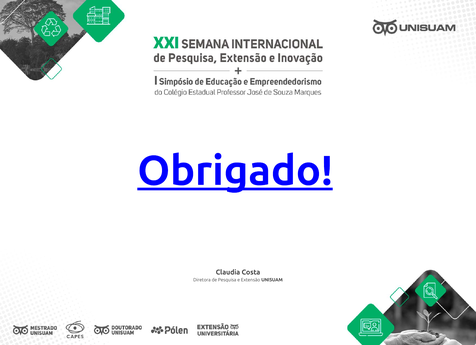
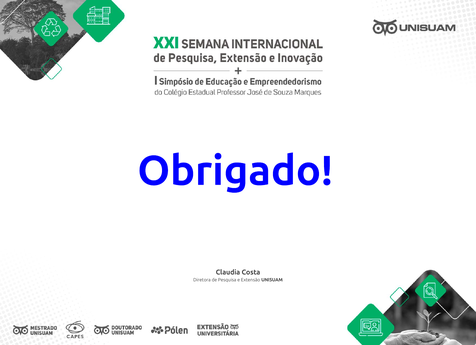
Obrigado underline: present -> none (235, 171)
